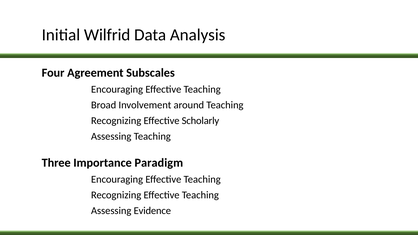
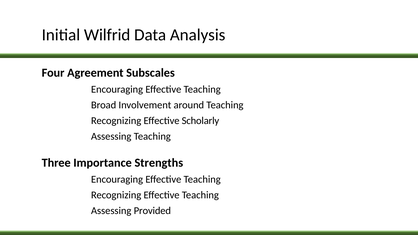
Paradigm: Paradigm -> Strengths (159, 163)
Evidence: Evidence -> Provided (152, 211)
